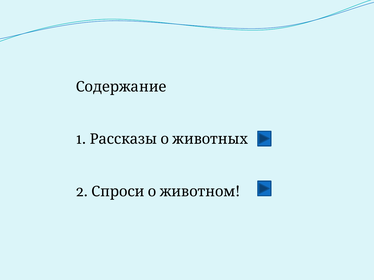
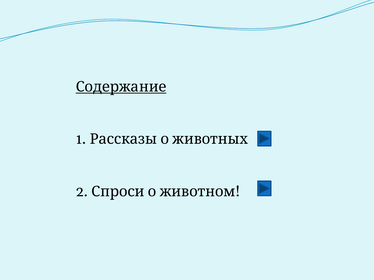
Содержание underline: none -> present (121, 87)
